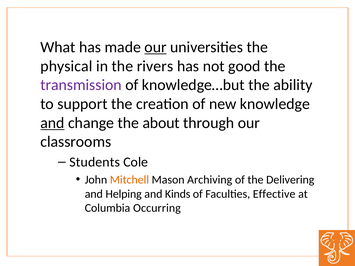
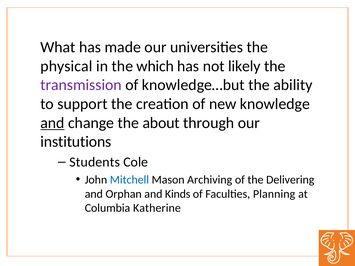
our underline: present -> none (156, 47)
rivers: rivers -> which (155, 66)
good: good -> likely (244, 66)
classrooms: classrooms -> institutions (76, 142)
Mitchell colour: orange -> blue (129, 180)
Helping: Helping -> Orphan (124, 194)
Effective: Effective -> Planning (274, 194)
Occurring: Occurring -> Katherine (157, 208)
